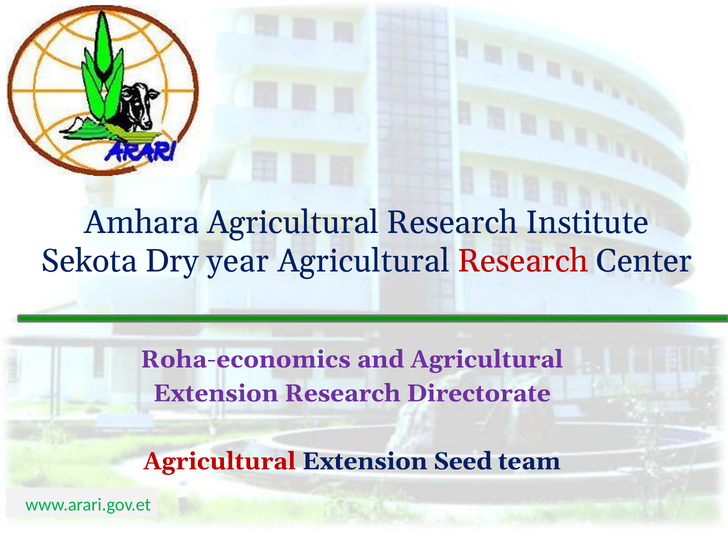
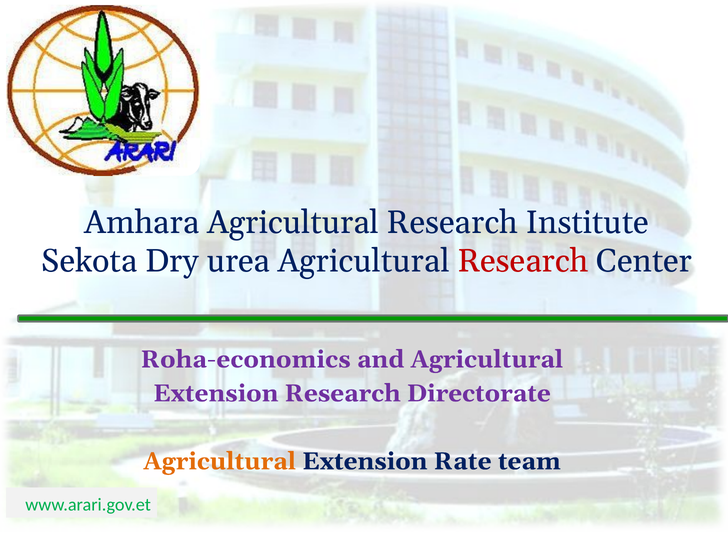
year: year -> urea (238, 261)
Agricultural colour: red -> orange (220, 461)
Seed: Seed -> Rate (463, 461)
